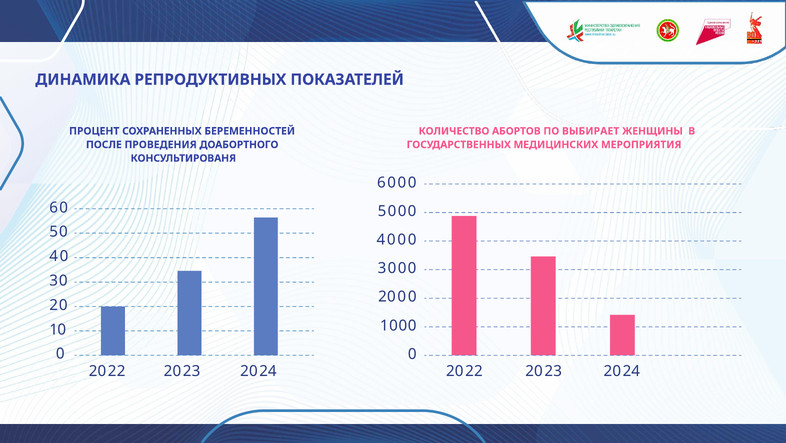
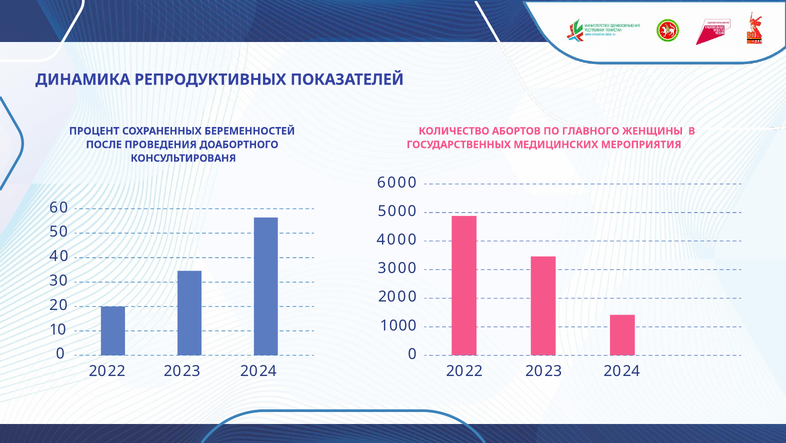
ВЫБИРАЕТ: ВЫБИРАЕТ -> ГЛАВНОГО (591, 131)
